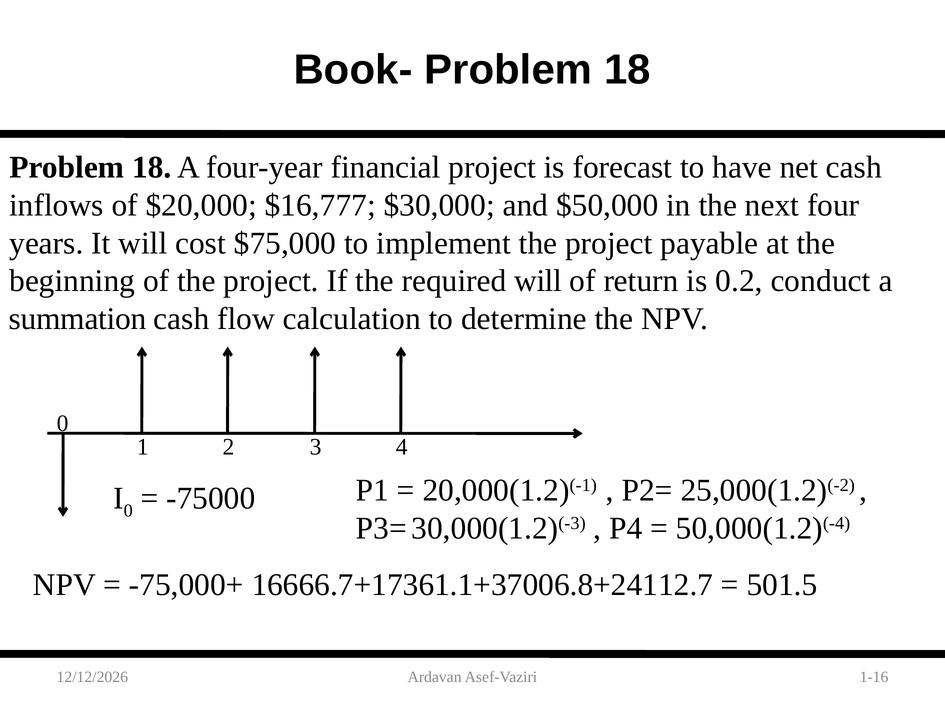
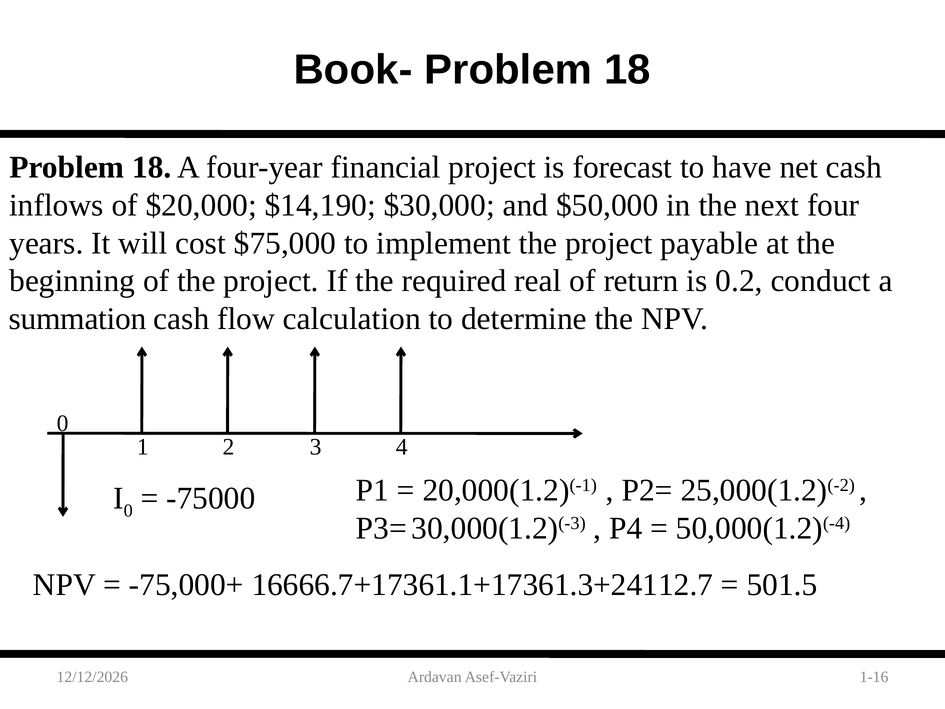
$16,777: $16,777 -> $14,190 (320, 205)
required will: will -> real (538, 281)
16666.7+17361.1+37006.8+24112.7: 16666.7+17361.1+37006.8+24112.7 -> 16666.7+17361.1+17361.3+24112.7 (482, 585)
